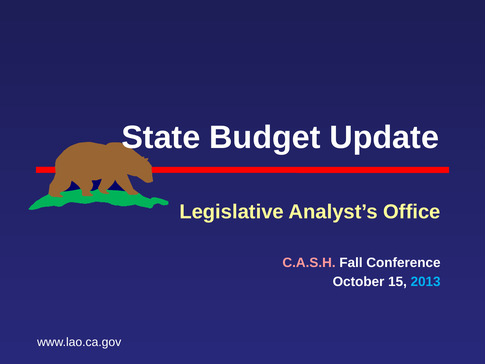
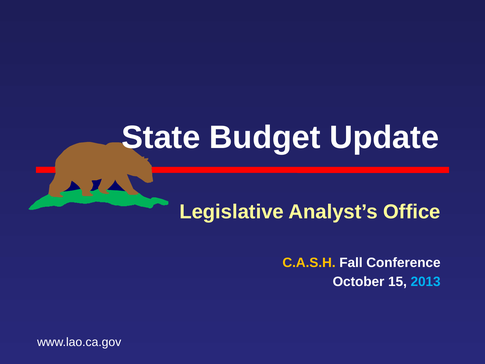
C.A.S.H colour: pink -> yellow (309, 263)
